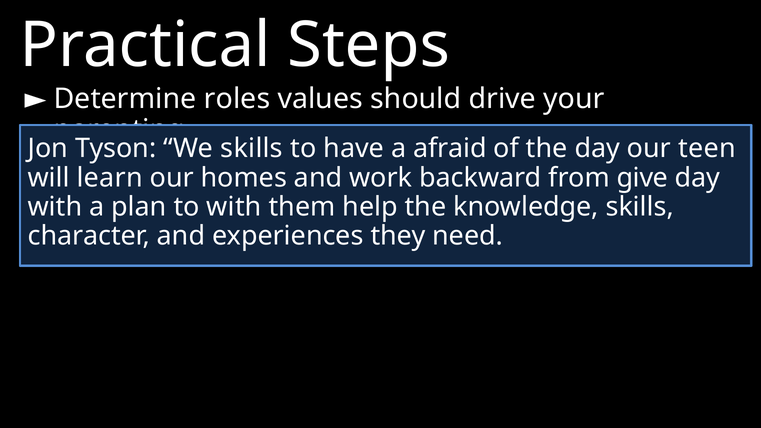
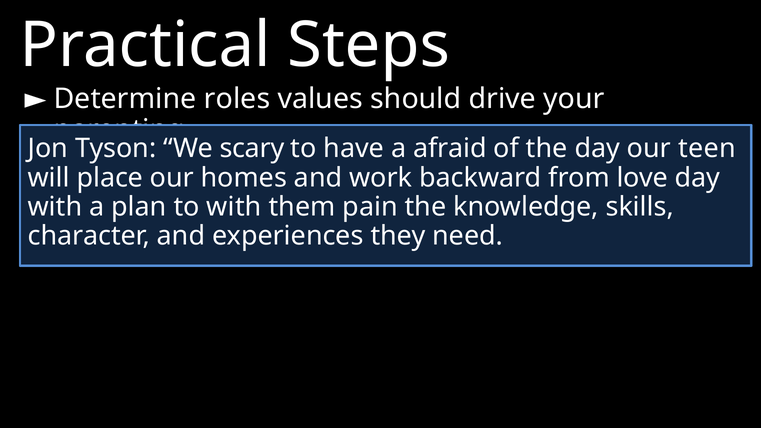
We skills: skills -> scary (252, 149)
learn: learn -> place (110, 178)
give: give -> love (642, 178)
help: help -> pain (370, 207)
